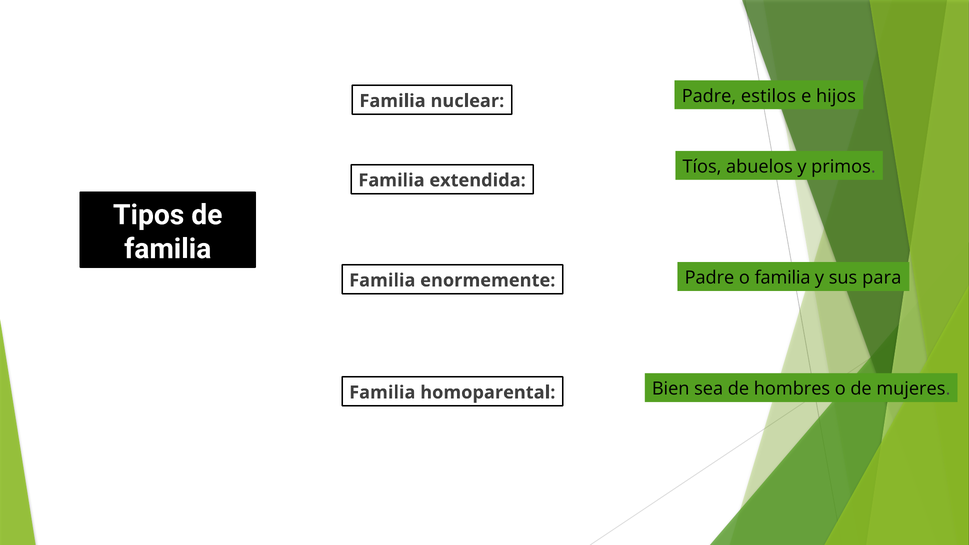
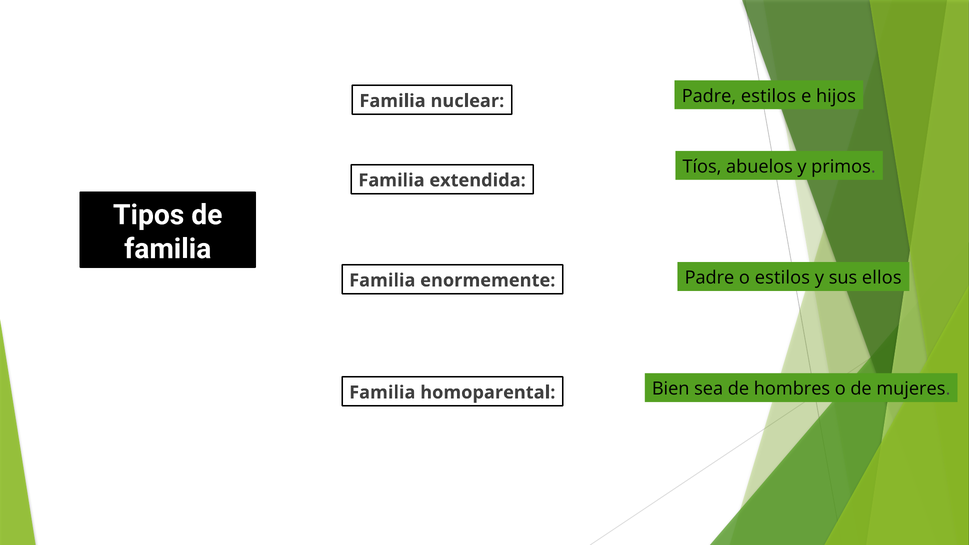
o familia: familia -> estilos (782, 278)
para: para -> ellos (882, 278)
